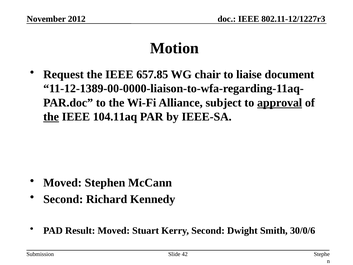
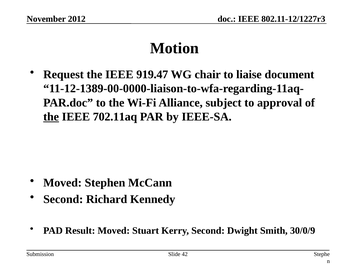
657.85: 657.85 -> 919.47 (152, 74)
approval underline: present -> none (280, 103)
104.11aq: 104.11aq -> 702.11aq (115, 117)
30/0/6: 30/0/6 -> 30/0/9 (303, 230)
